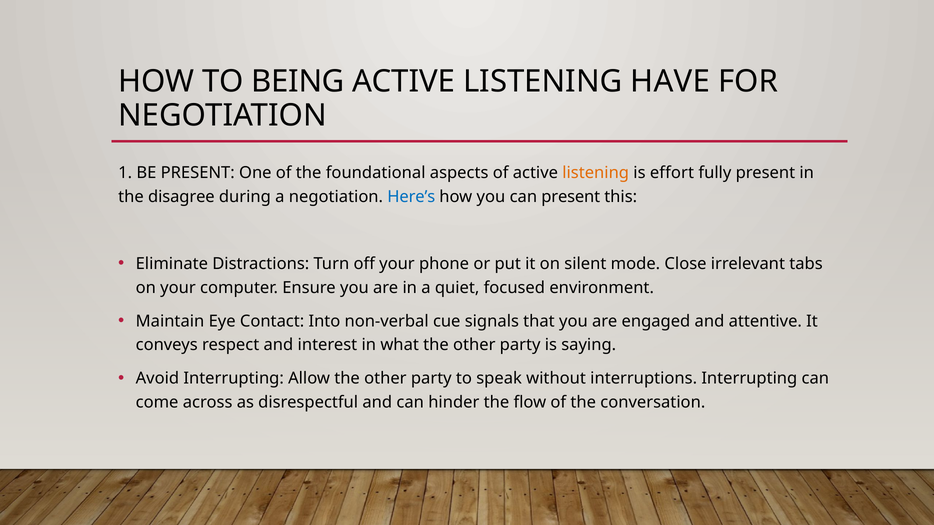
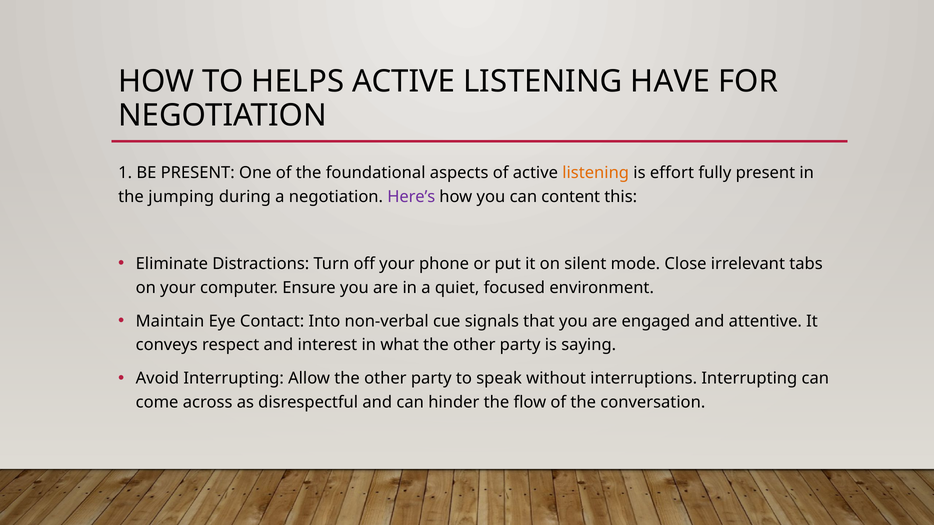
BEING: BEING -> HELPS (298, 82)
disagree: disagree -> jumping (181, 197)
Here’s colour: blue -> purple (411, 197)
can present: present -> content (571, 197)
